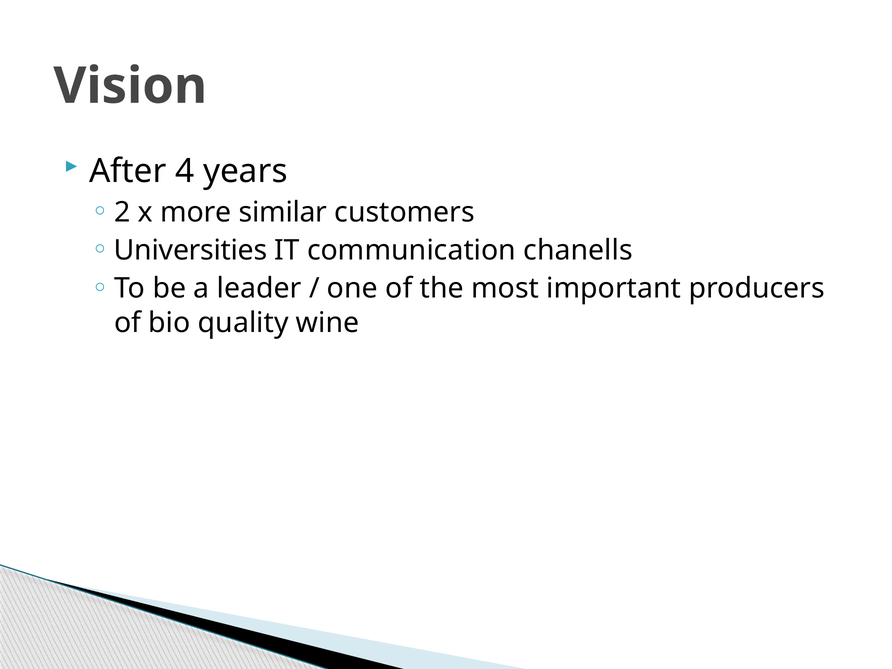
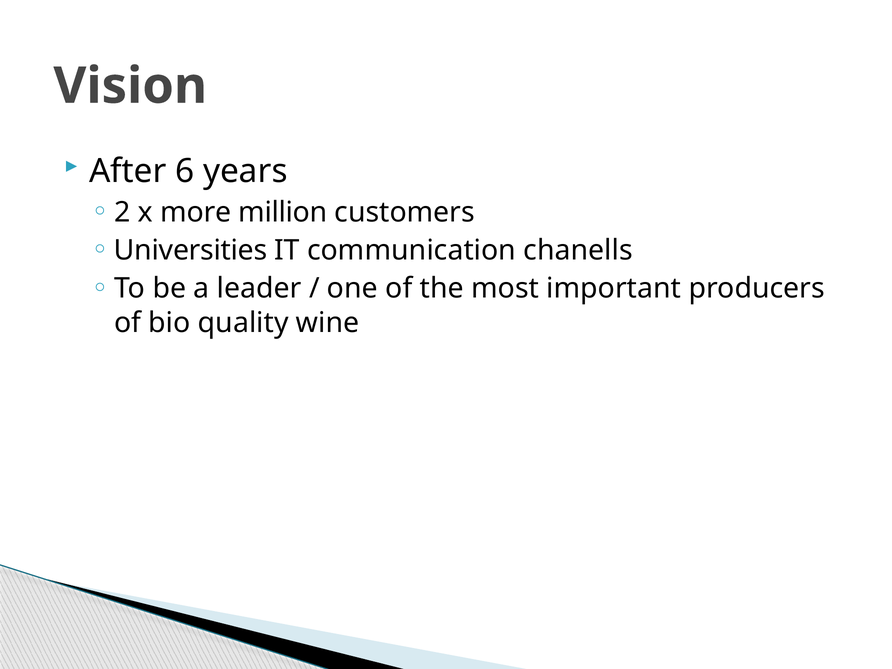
4: 4 -> 6 (185, 171)
similar: similar -> million (283, 212)
